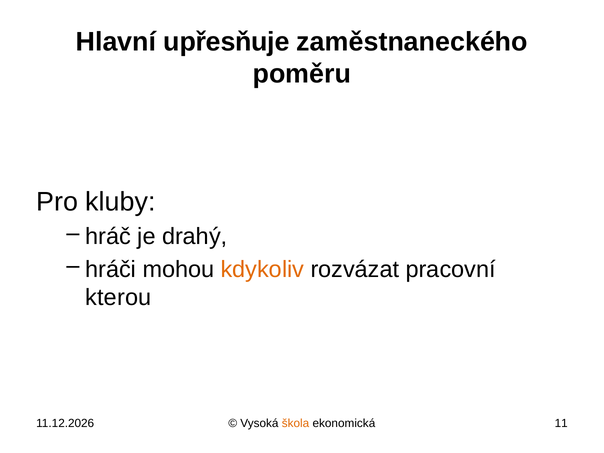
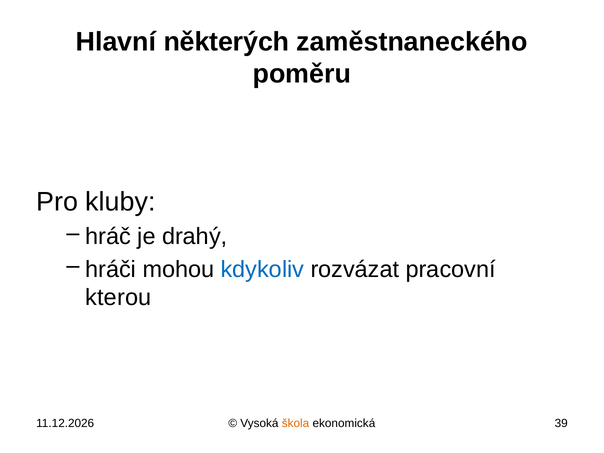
upřesňuje: upřesňuje -> některých (226, 42)
kdykoliv colour: orange -> blue (262, 269)
11: 11 -> 39 (561, 423)
